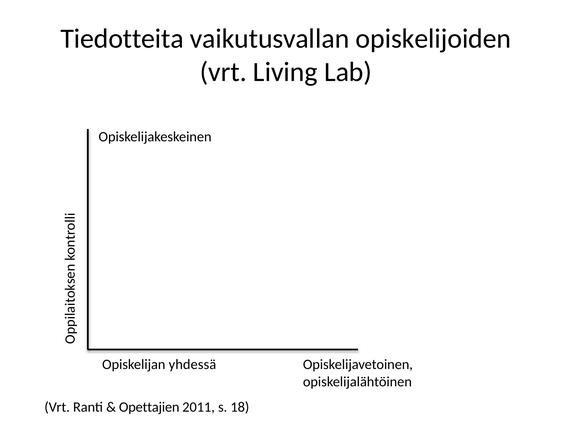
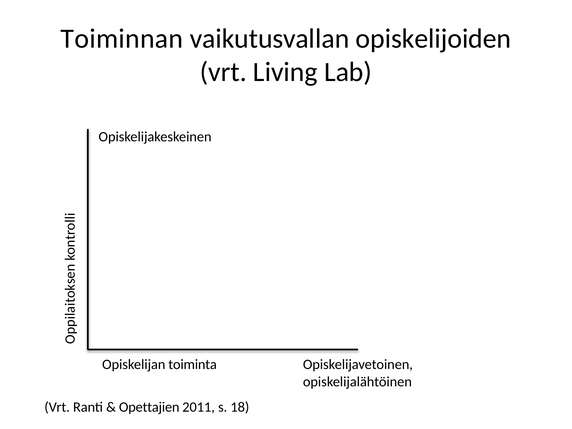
Tiedotteita: Tiedotteita -> Toiminnan (122, 39)
yhdessä: yhdessä -> toiminta (193, 365)
